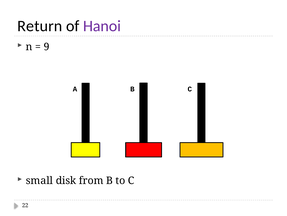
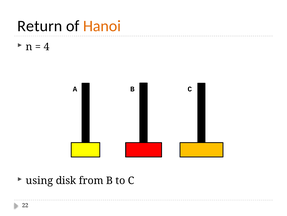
Hanoi colour: purple -> orange (102, 26)
9: 9 -> 4 (47, 47)
small: small -> using (39, 180)
